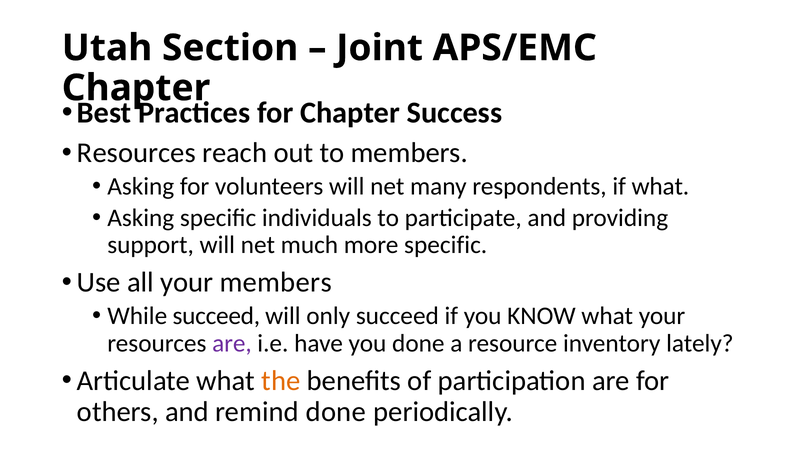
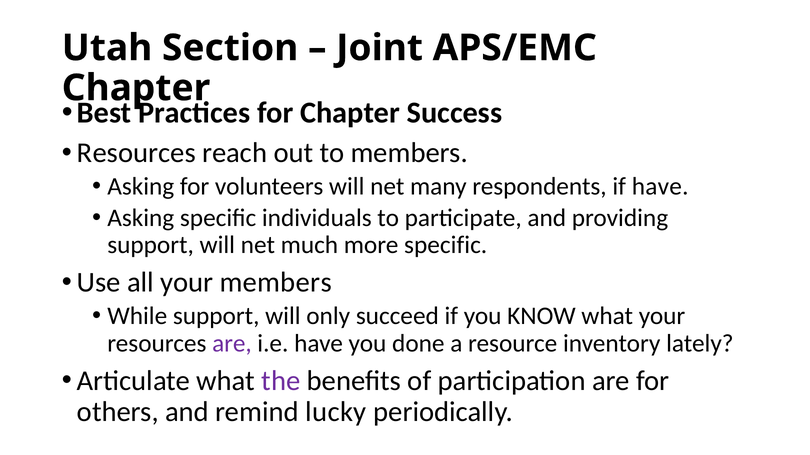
if what: what -> have (660, 186)
While succeed: succeed -> support (216, 316)
the colour: orange -> purple (281, 381)
remind done: done -> lucky (336, 412)
